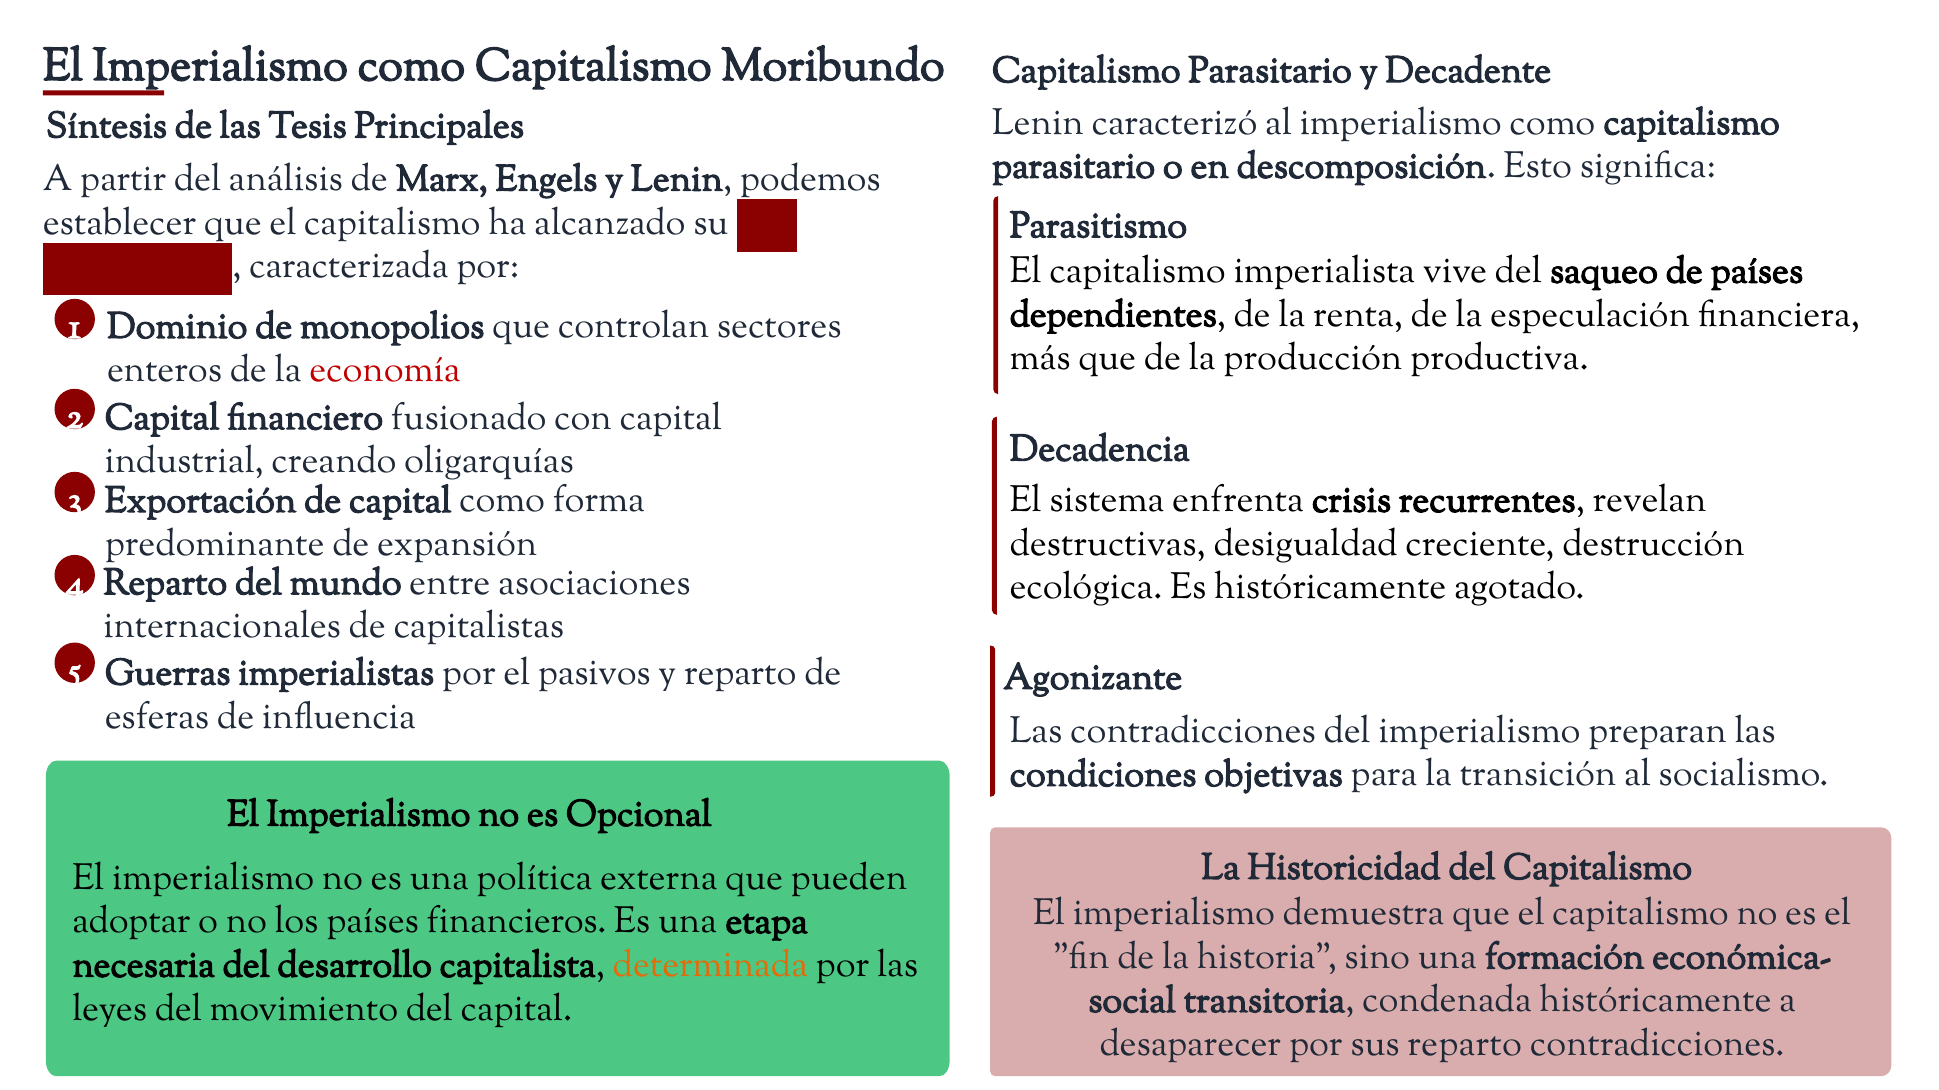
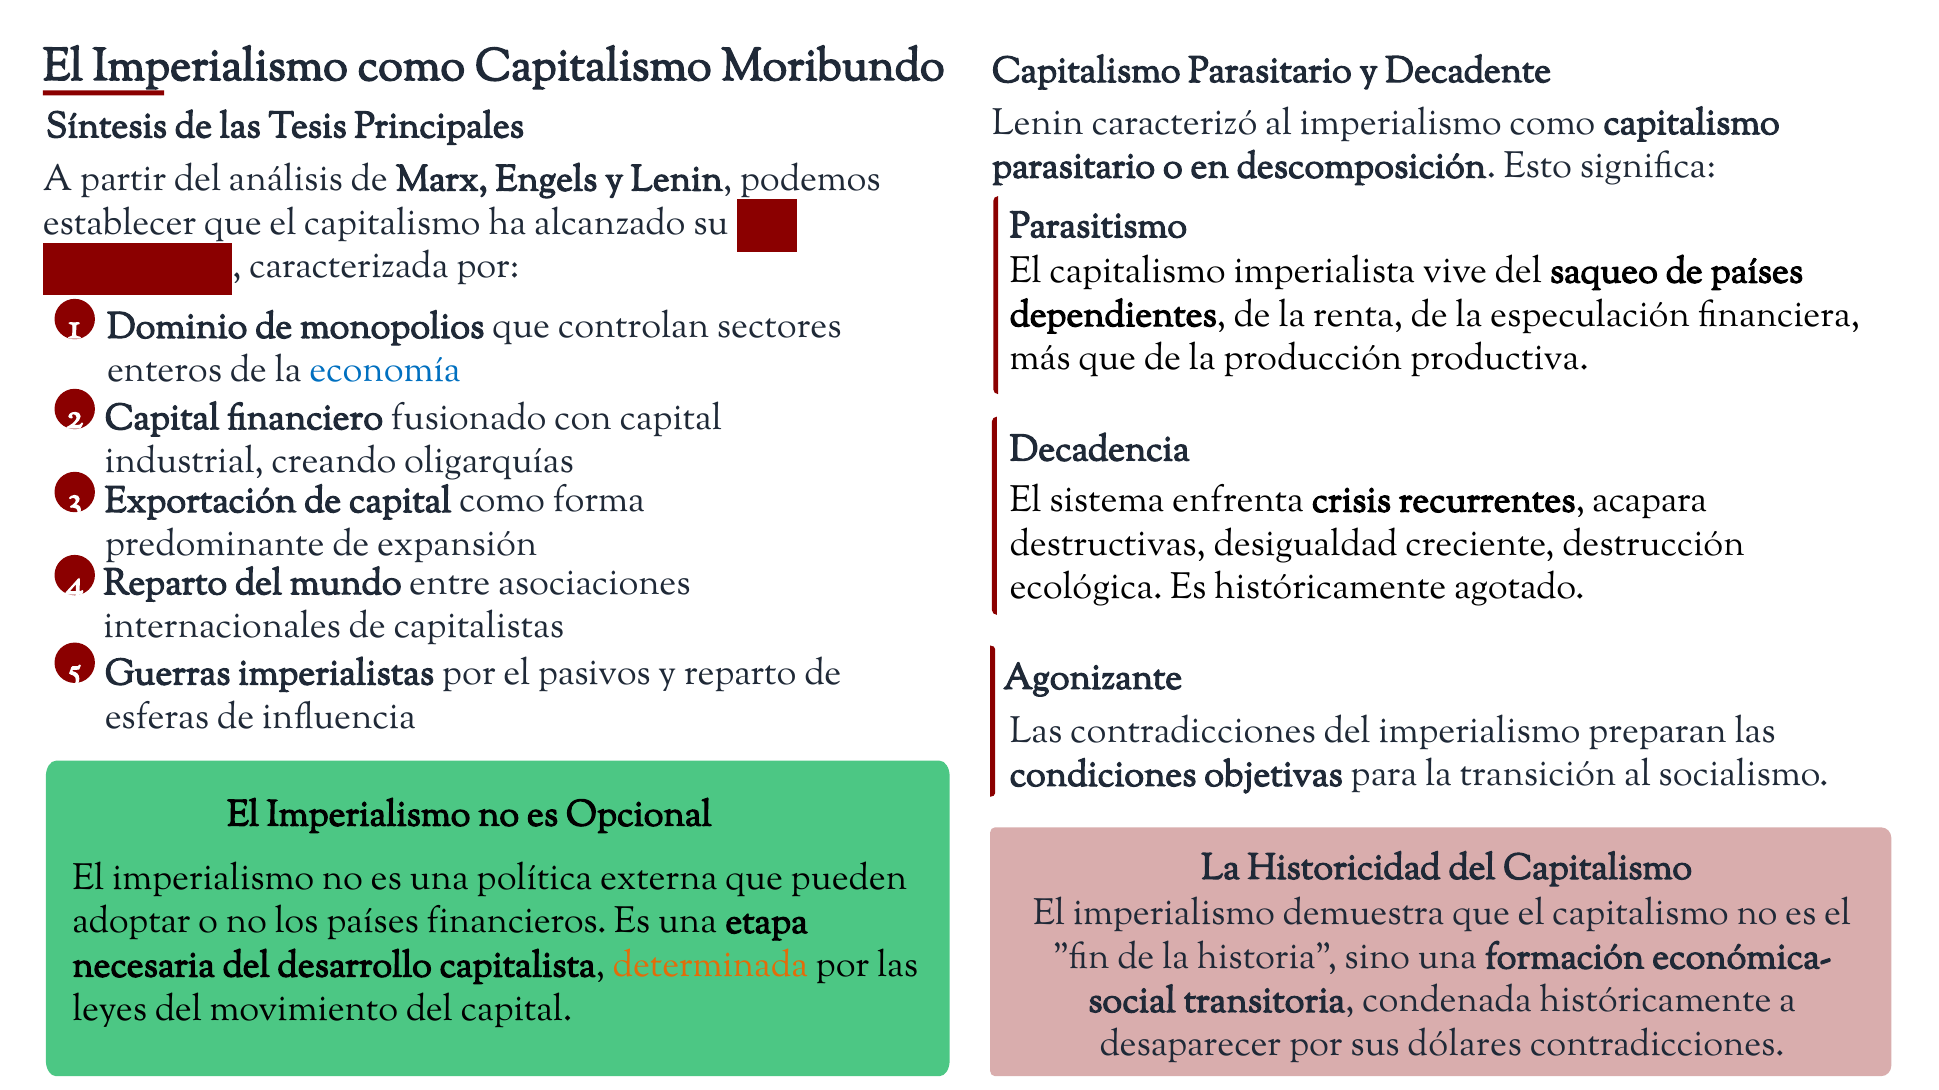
economía colour: red -> blue (385, 370)
revelan: revelan -> acapara (1650, 500)
sus reparto: reparto -> dólares (1465, 1044)
